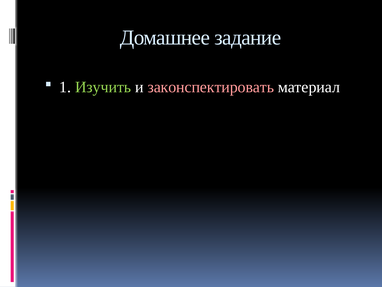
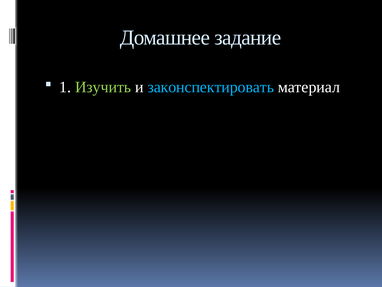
законспектировать colour: pink -> light blue (211, 87)
